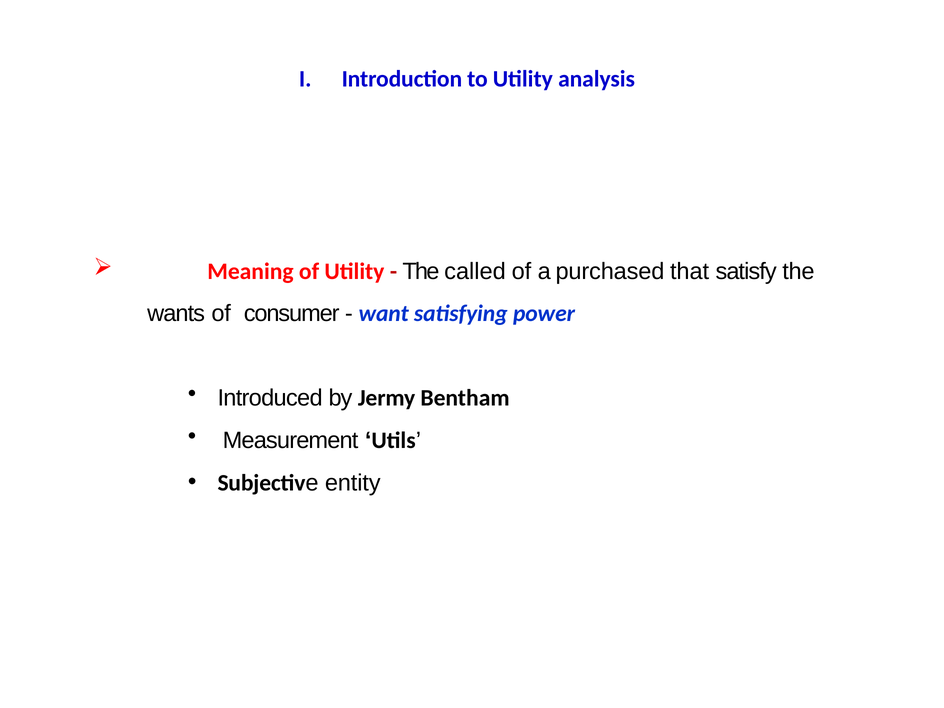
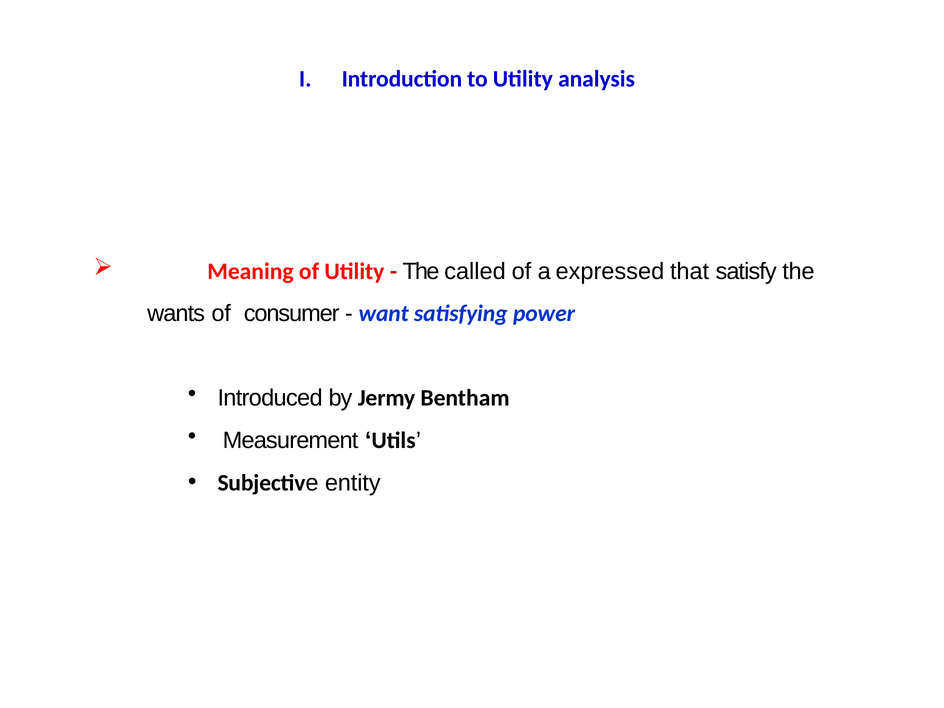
purchased: purchased -> expressed (610, 271)
